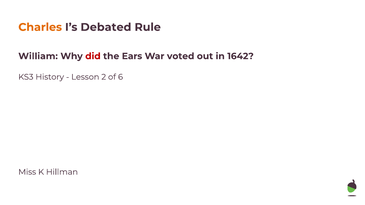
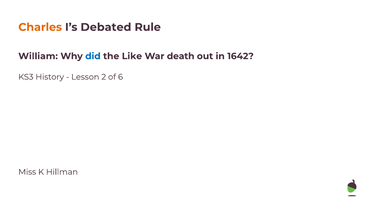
did colour: red -> blue (93, 56)
Ears: Ears -> Like (132, 56)
voted: voted -> death (181, 56)
